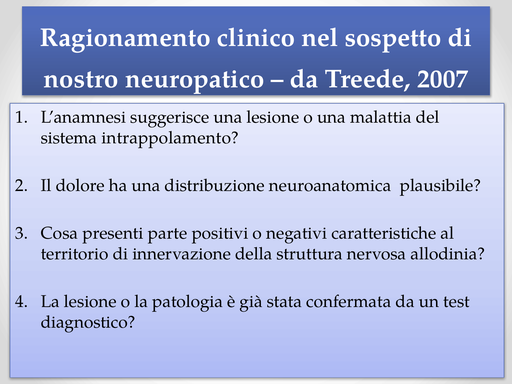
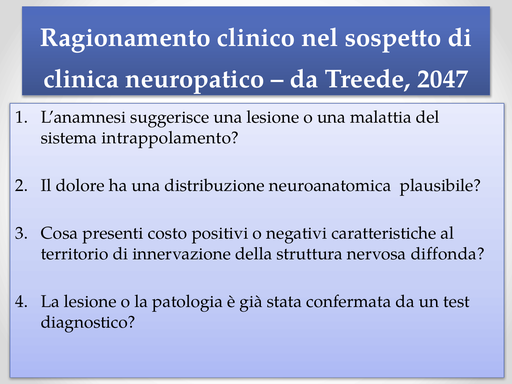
nostro: nostro -> clinica (81, 79)
2007: 2007 -> 2047 (443, 79)
parte: parte -> costo (168, 233)
allodinia: allodinia -> diffonda (448, 254)
